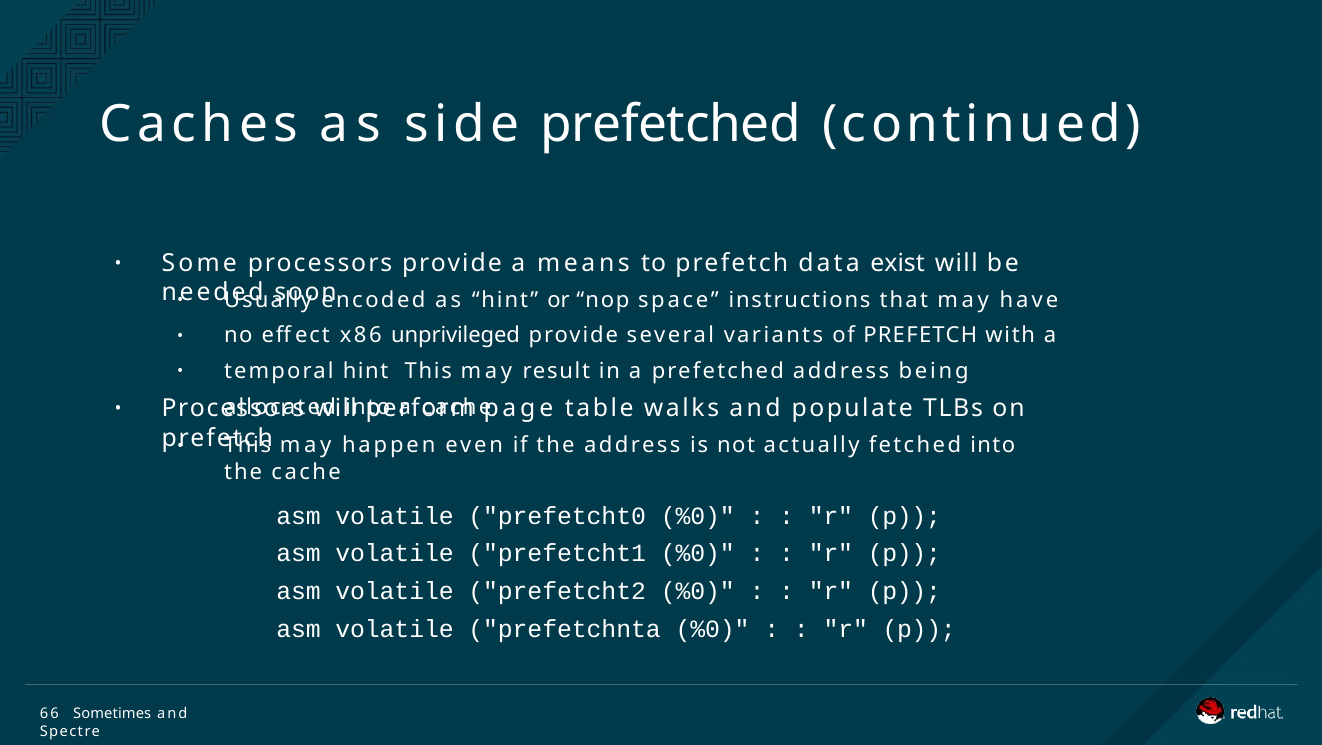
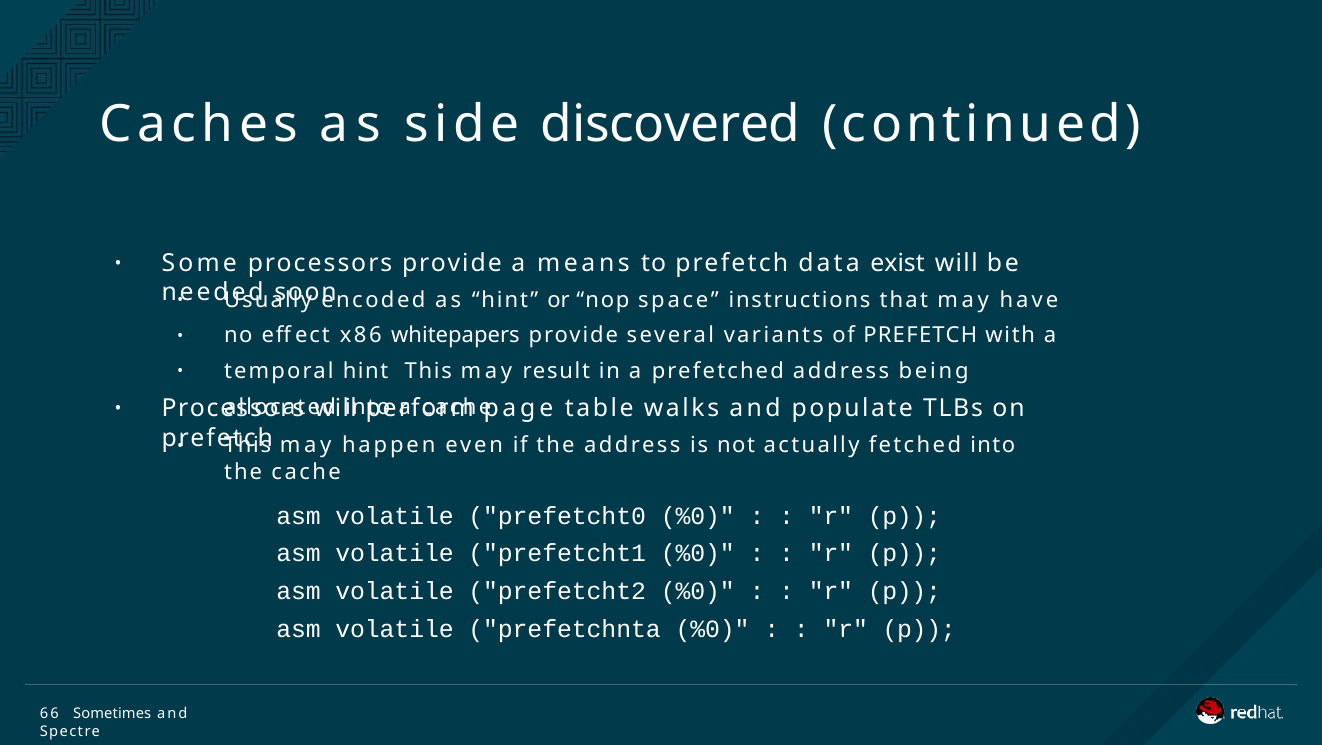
side prefetched: prefetched -> discovered (671, 124)
unprivileged: unprivileged -> whitepapers (455, 335)
